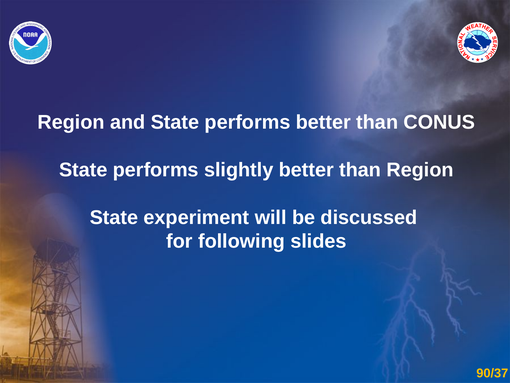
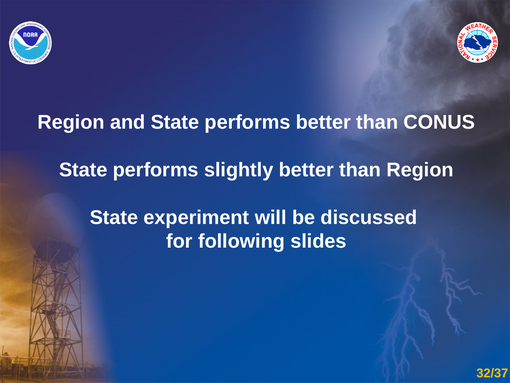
90/37: 90/37 -> 32/37 (492, 373)
